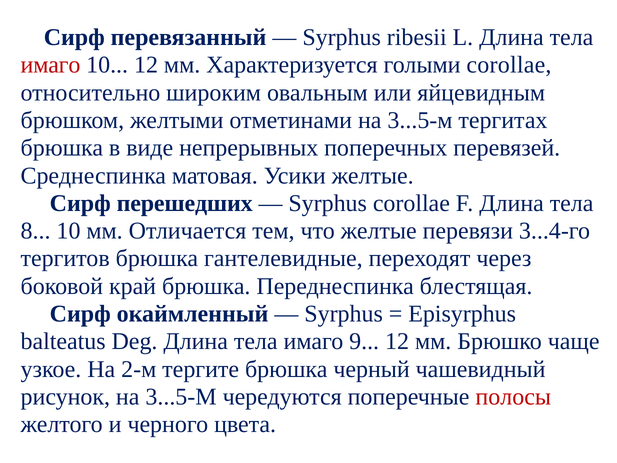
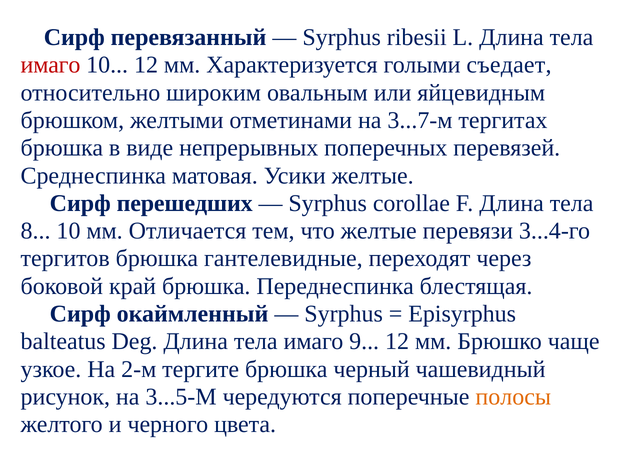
голыми corollae: corollae -> съедает (509, 65)
отметинами на 3...5-м: 3...5-м -> 3...7-м (420, 120)
полосы colour: red -> orange (513, 397)
